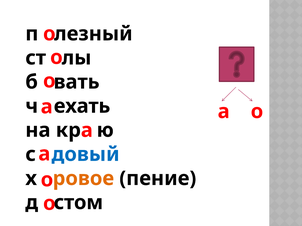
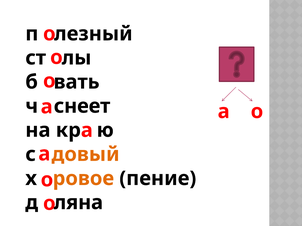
ехать: ехать -> снеет (82, 106)
довый colour: blue -> orange (86, 155)
стом: стом -> ляна (78, 203)
